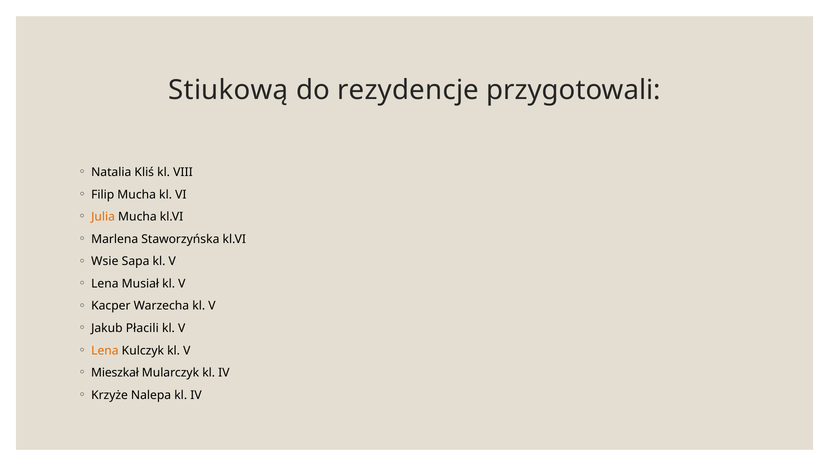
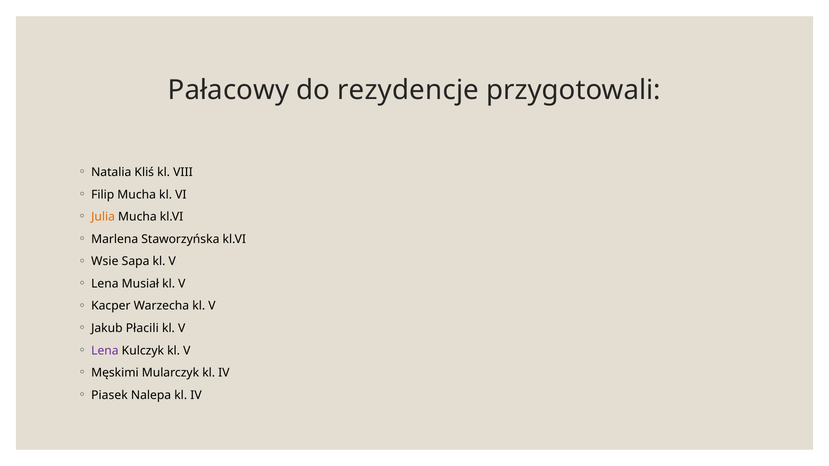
Stiukową: Stiukową -> Pałacowy (228, 90)
Lena colour: orange -> purple (105, 351)
Mieszkał: Mieszkał -> Męskimi (115, 373)
Krzyże: Krzyże -> Piasek (109, 395)
